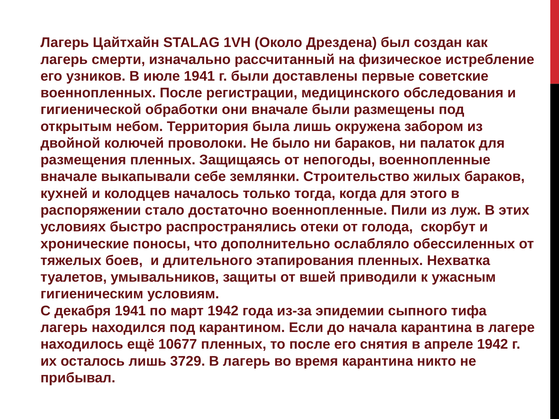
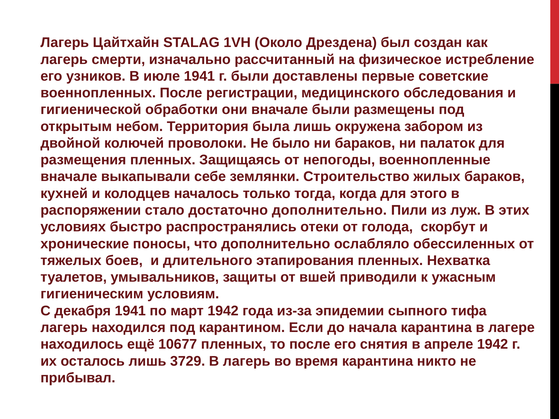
достаточно военнопленные: военнопленные -> дополнительно (329, 210)
